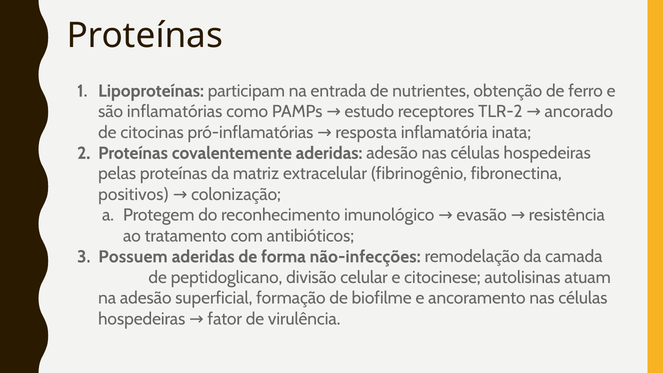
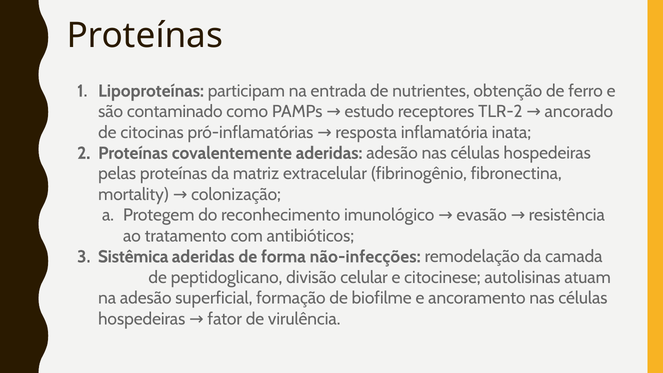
inflamatórias: inflamatórias -> contaminado (175, 112)
positivos: positivos -> mortality (134, 194)
Possuem: Possuem -> Sistêmica (133, 257)
